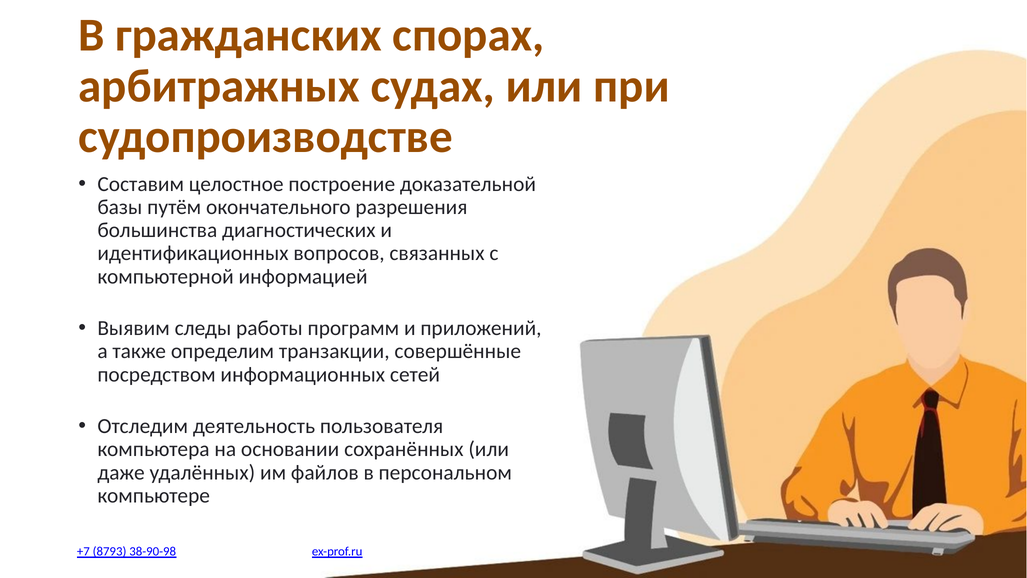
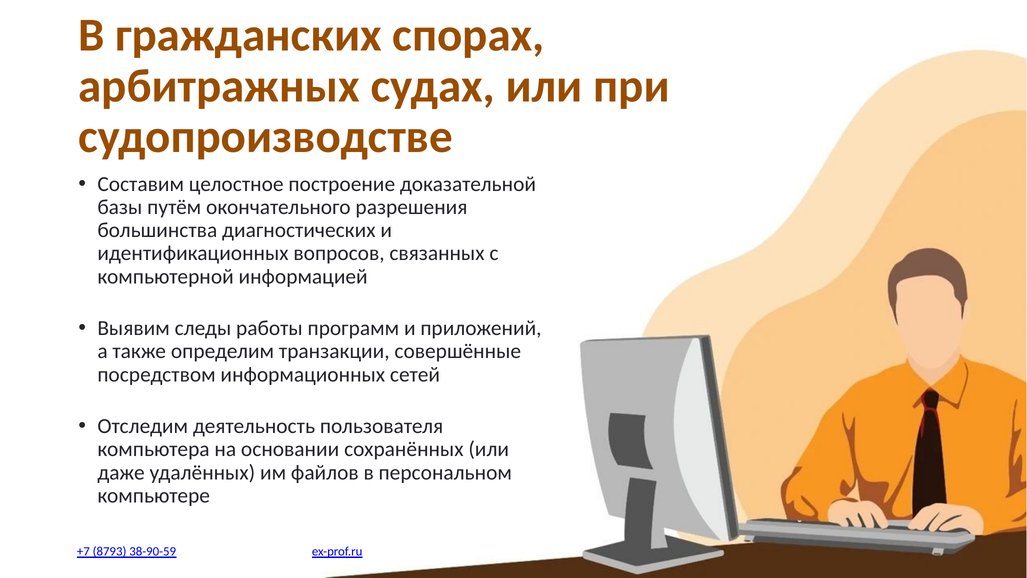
38-90-98: 38-90-98 -> 38-90-59 (153, 551)
